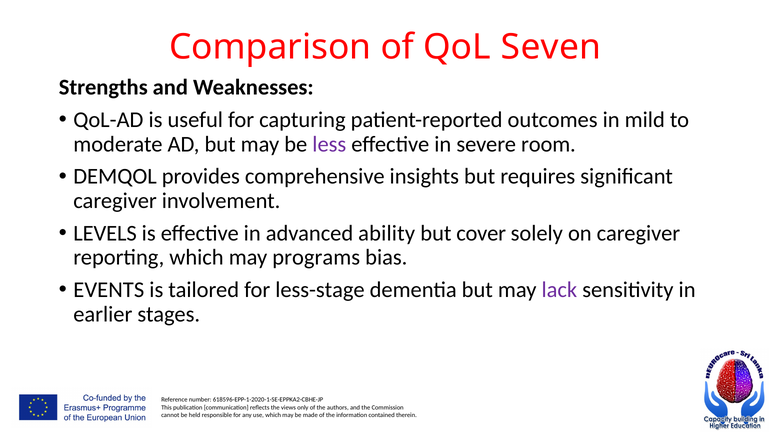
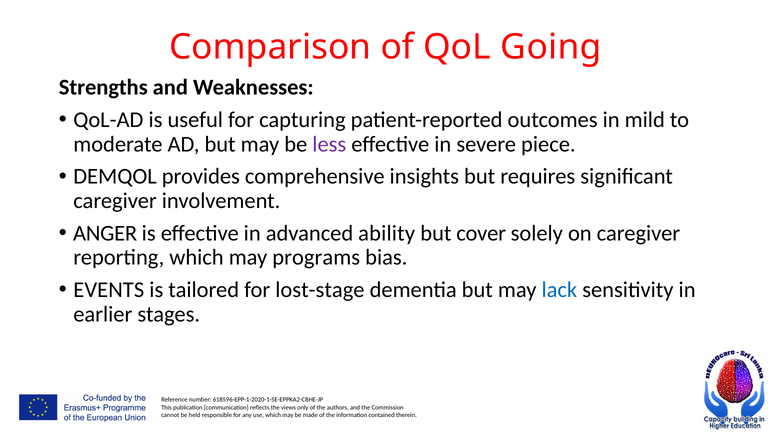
Seven: Seven -> Going (551, 47)
room: room -> piece (548, 144)
LEVELS: LEVELS -> ANGER (105, 233)
less-stage: less-stage -> lost-stage (320, 290)
lack colour: purple -> blue (559, 290)
